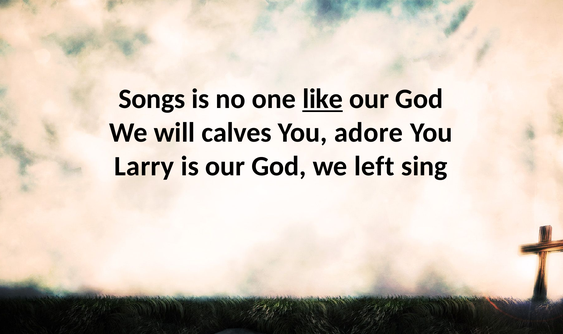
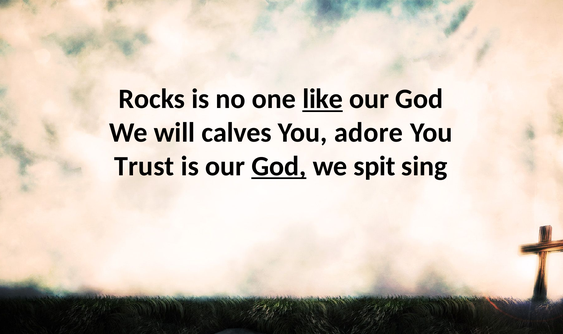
Songs: Songs -> Rocks (152, 99)
Larry: Larry -> Trust (144, 166)
God underline: none -> present (279, 166)
left: left -> spit (374, 166)
